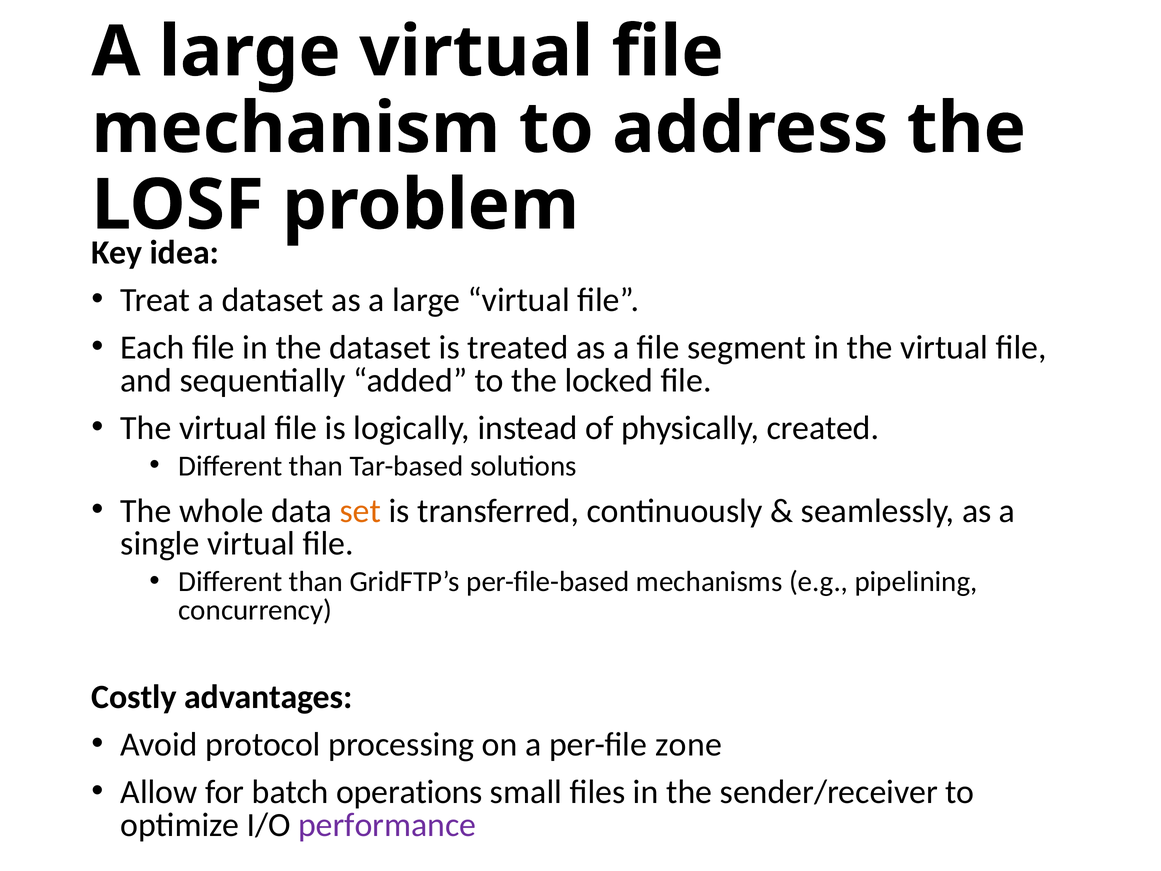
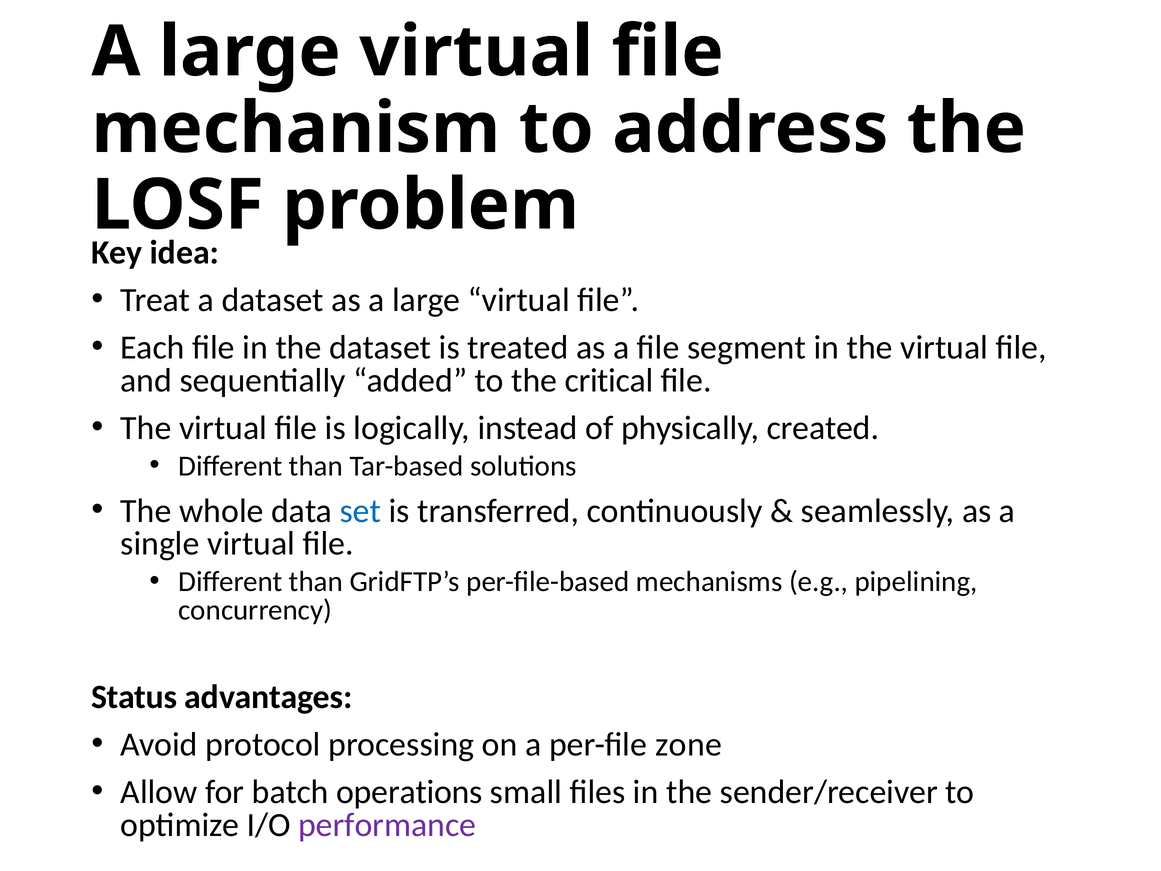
locked: locked -> critical (609, 380)
set colour: orange -> blue (360, 511)
Costly: Costly -> Status (134, 697)
